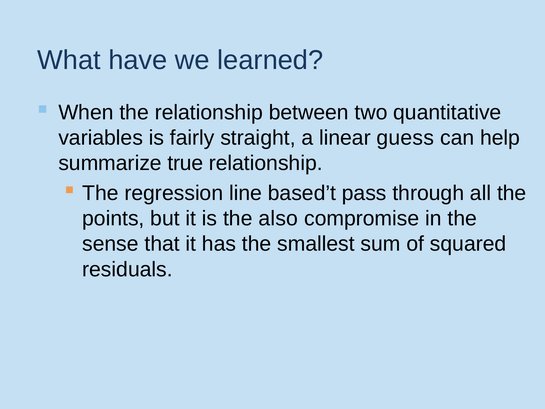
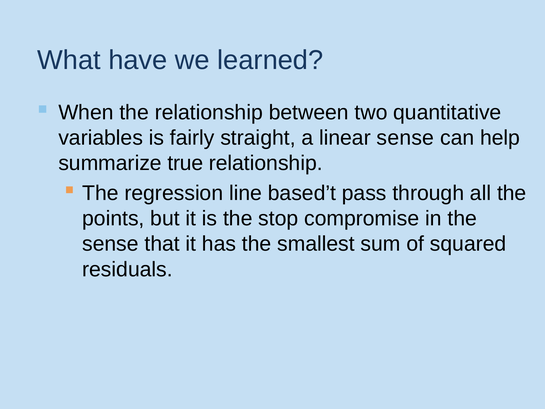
linear guess: guess -> sense (405, 138)
also: also -> stop (278, 218)
